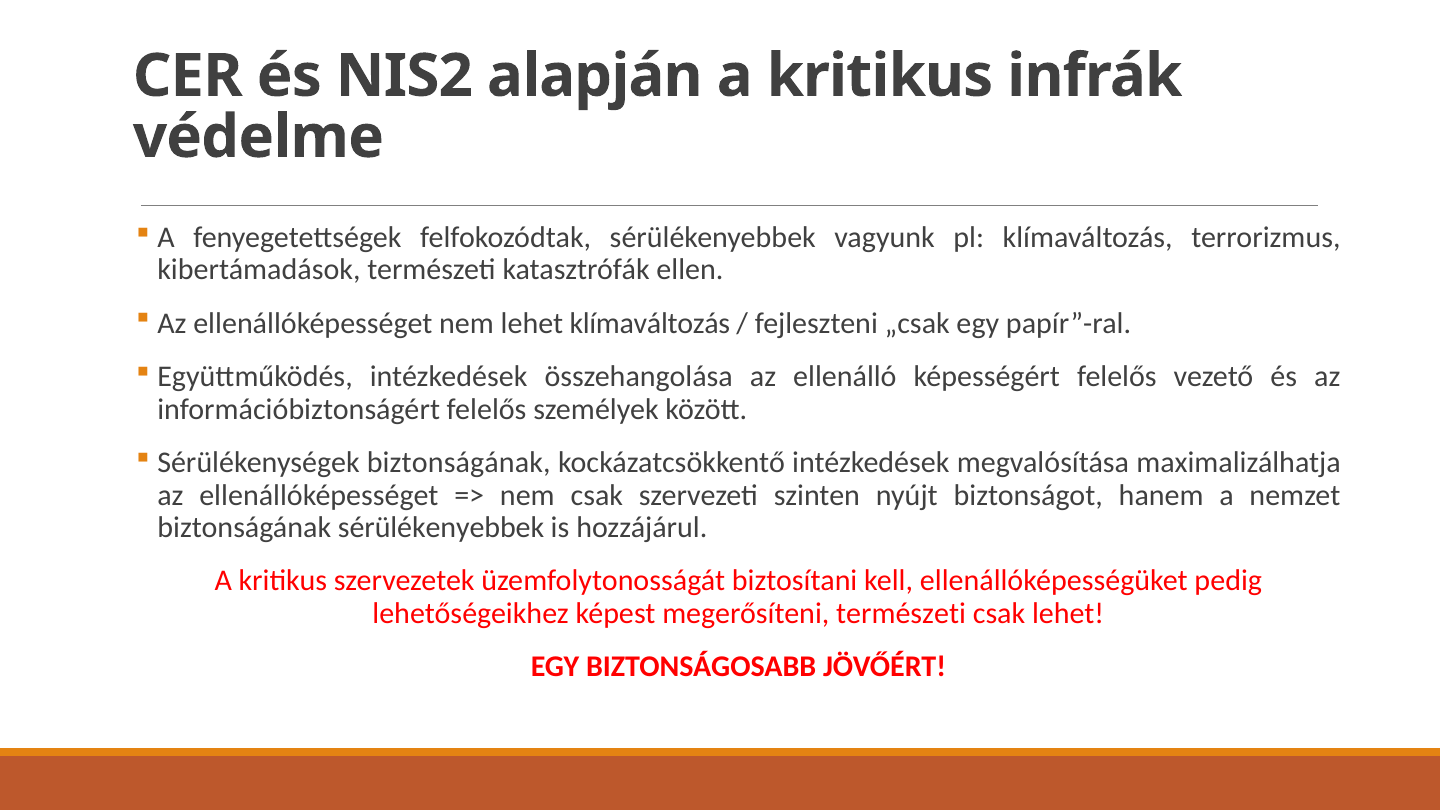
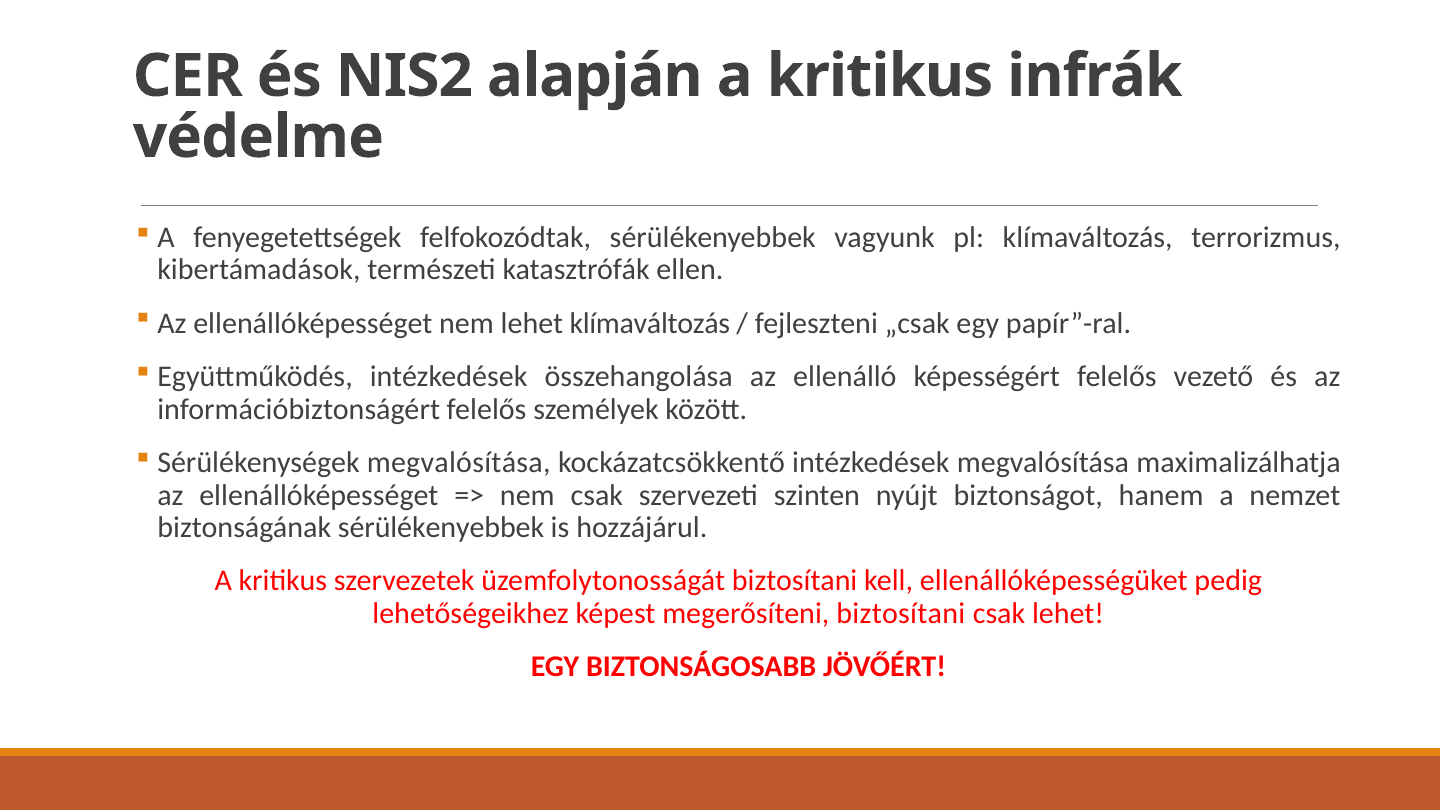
Sérülékenységek biztonságának: biztonságának -> megvalósítása (459, 463)
megerősíteni természeti: természeti -> biztosítani (901, 614)
